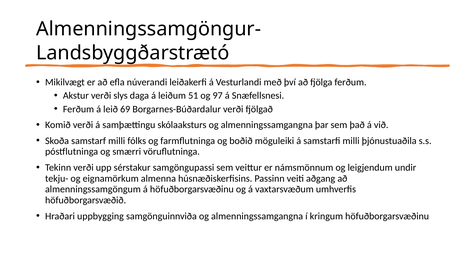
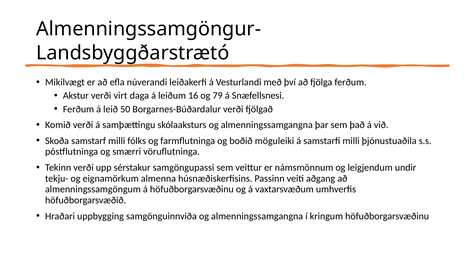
slys: slys -> virt (120, 96)
51: 51 -> 16 (193, 96)
97: 97 -> 79 (218, 96)
69: 69 -> 50 (125, 109)
